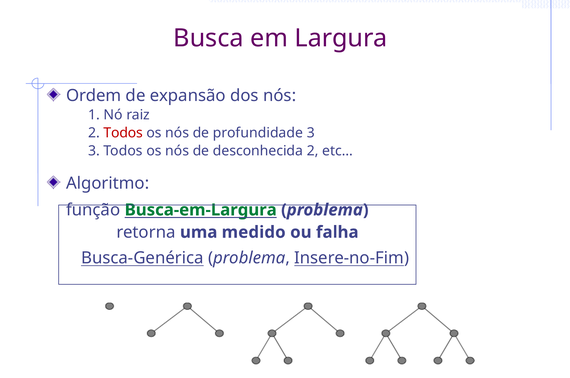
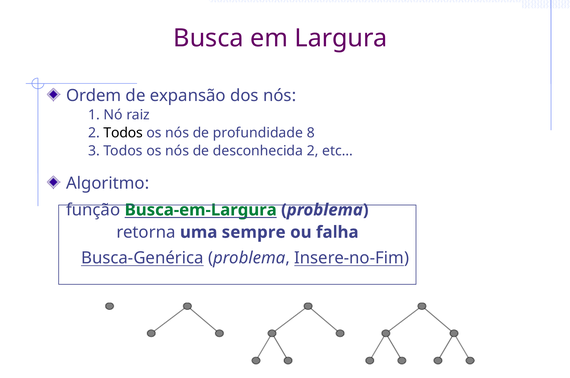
Todos colour: red -> black (123, 133)
profundidade 3: 3 -> 8 (311, 133)
medido: medido -> sempre (254, 232)
